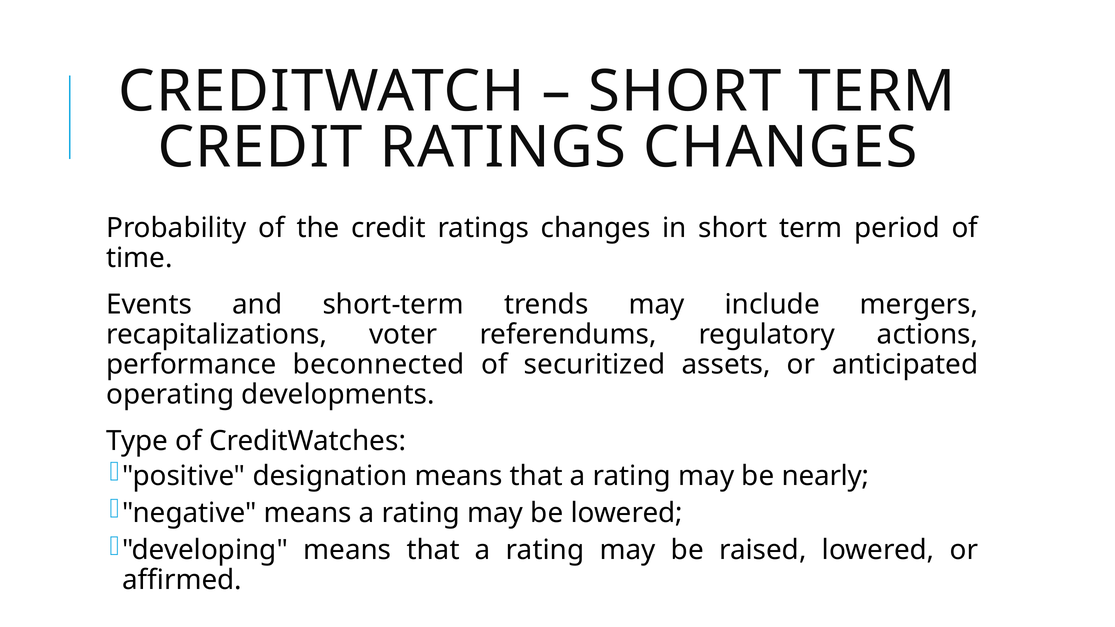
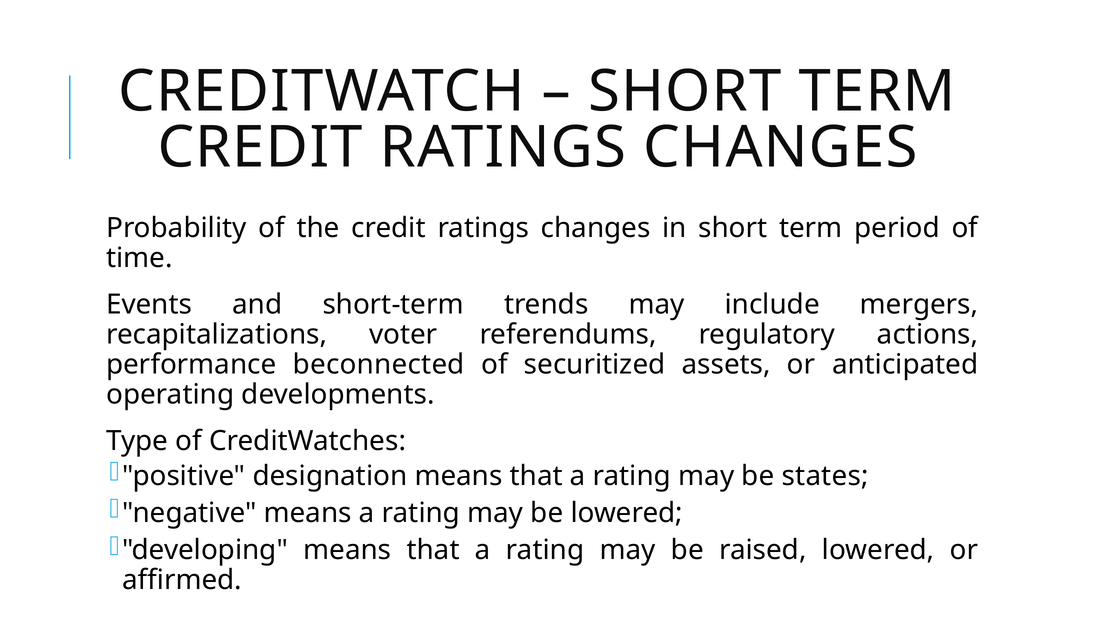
nearly: nearly -> states (825, 476)
